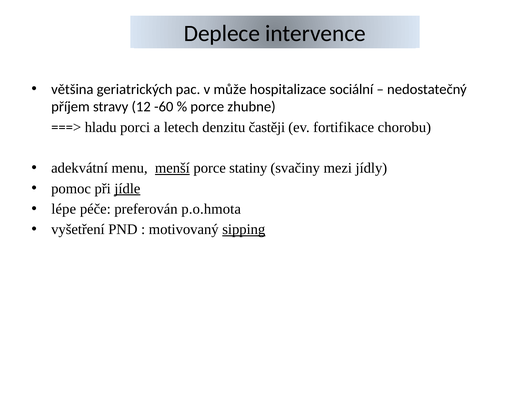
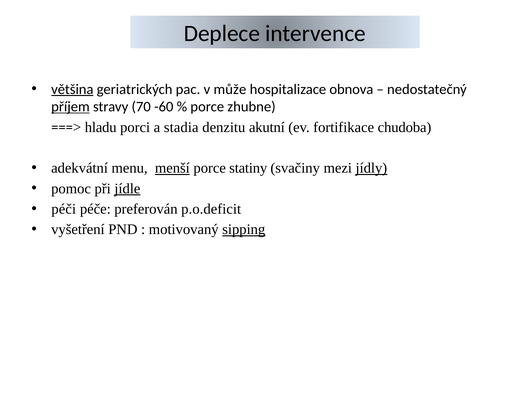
většina underline: none -> present (72, 89)
sociální: sociální -> obnova (351, 89)
příjem underline: none -> present (70, 107)
12: 12 -> 70 (141, 107)
letech: letech -> stadia (181, 127)
častěji: častěji -> akutní (267, 127)
chorobu: chorobu -> chudoba (405, 127)
jídly underline: none -> present (371, 168)
lépe: lépe -> péči (64, 209)
p.o.hmota: p.o.hmota -> p.o.deficit (211, 209)
